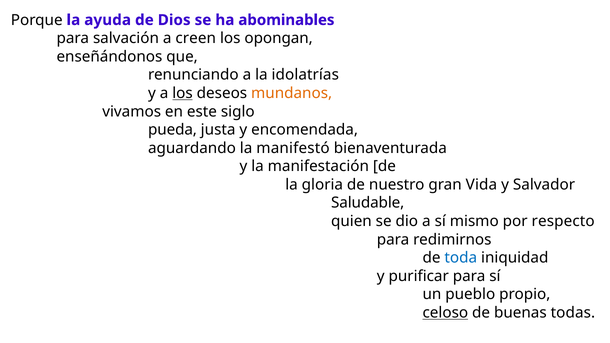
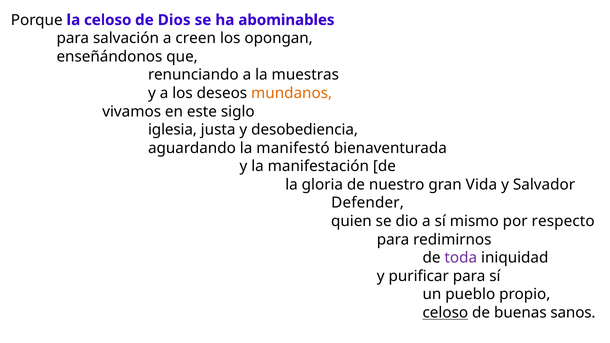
la ayuda: ayuda -> celoso (108, 20)
idolatrías: idolatrías -> muestras (305, 75)
los underline: present -> none (183, 93)
pueda: pueda -> iglesia (173, 130)
encomendada: encomendada -> desobediencia (305, 130)
Saludable: Saludable -> Defender (368, 203)
toda colour: blue -> purple (461, 258)
todas: todas -> sanos (573, 313)
